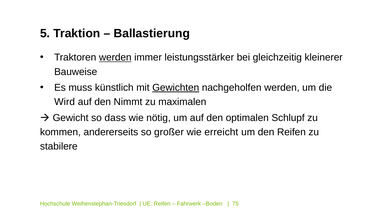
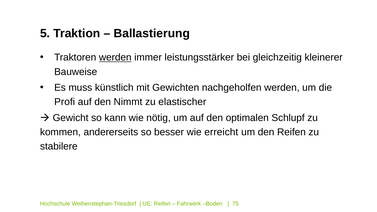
Gewichten underline: present -> none (176, 88)
Wird: Wird -> Profi (65, 102)
maximalen: maximalen -> elastischer (182, 102)
dass: dass -> kann (115, 118)
großer: großer -> besser (169, 132)
